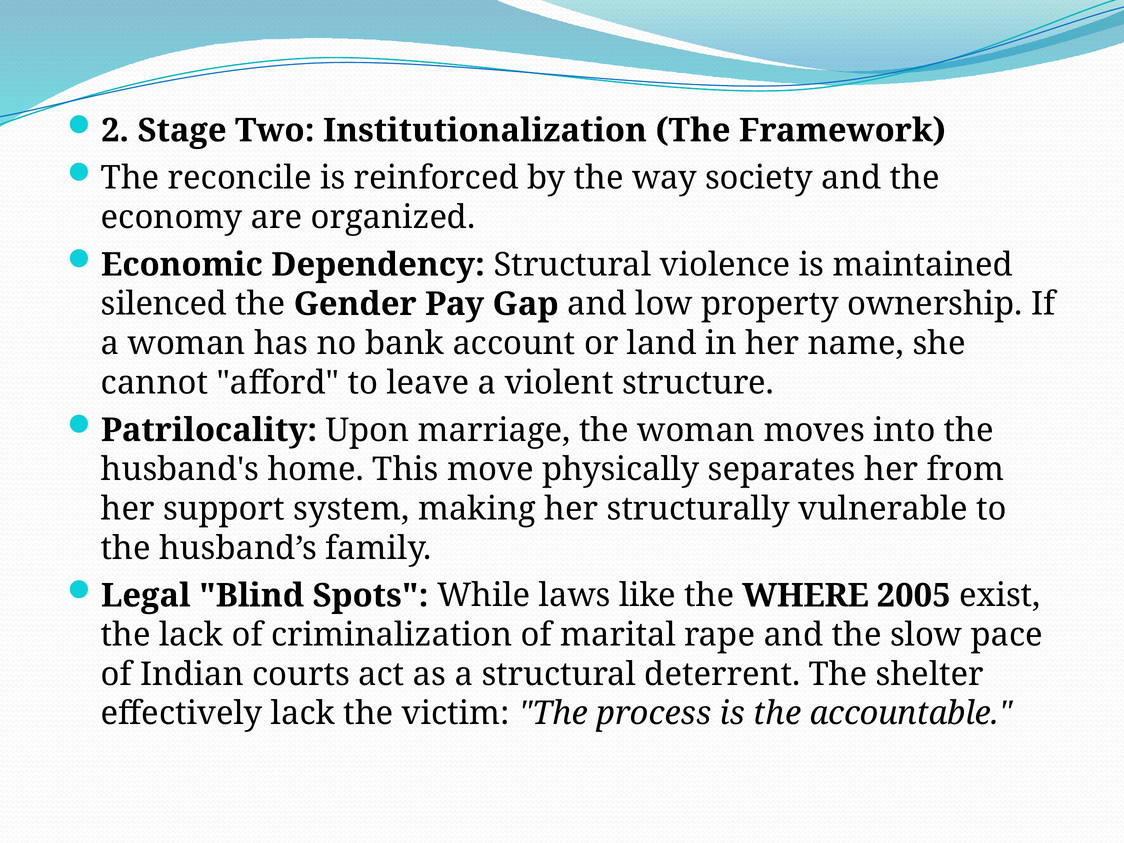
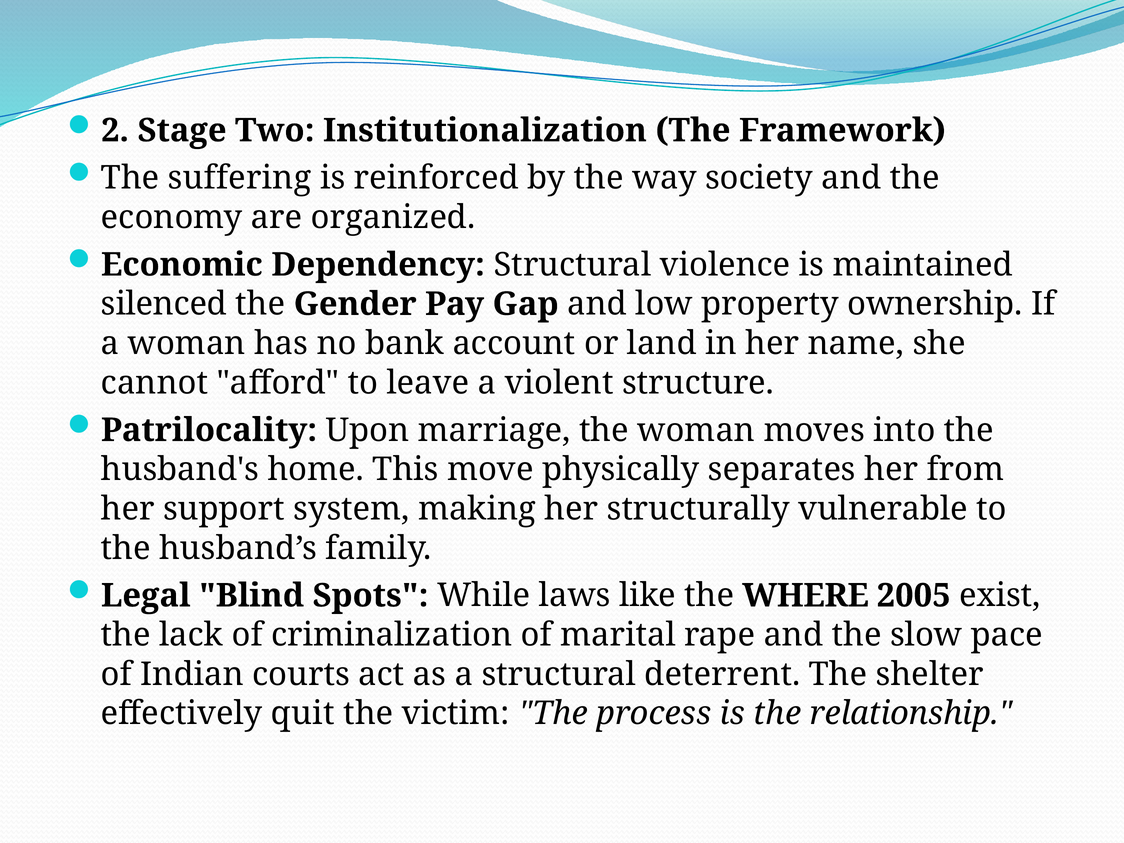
reconcile: reconcile -> suffering (240, 178)
effectively lack: lack -> quit (303, 714)
accountable: accountable -> relationship (911, 714)
